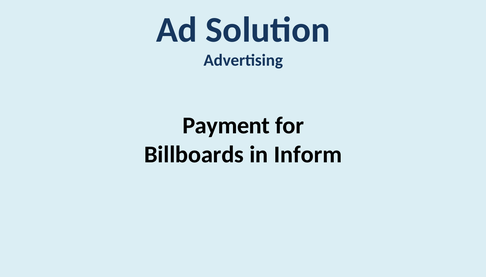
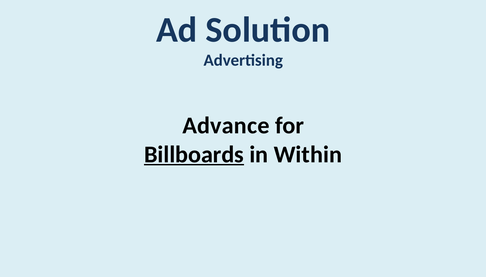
Payment: Payment -> Advance (226, 126)
Billboards underline: none -> present (194, 155)
Inform: Inform -> Within (308, 155)
